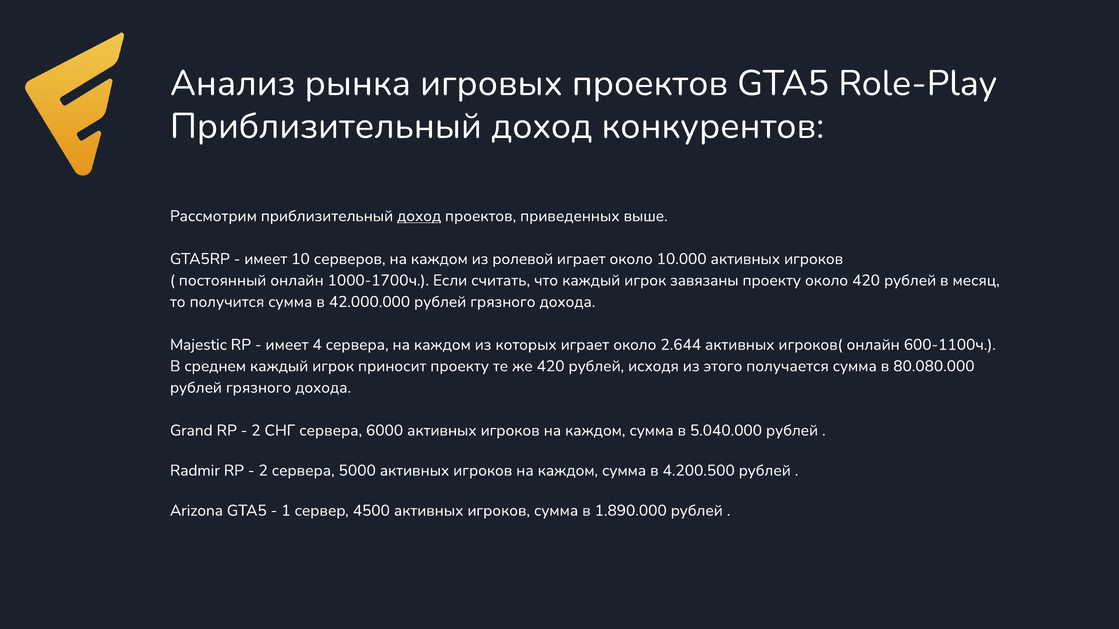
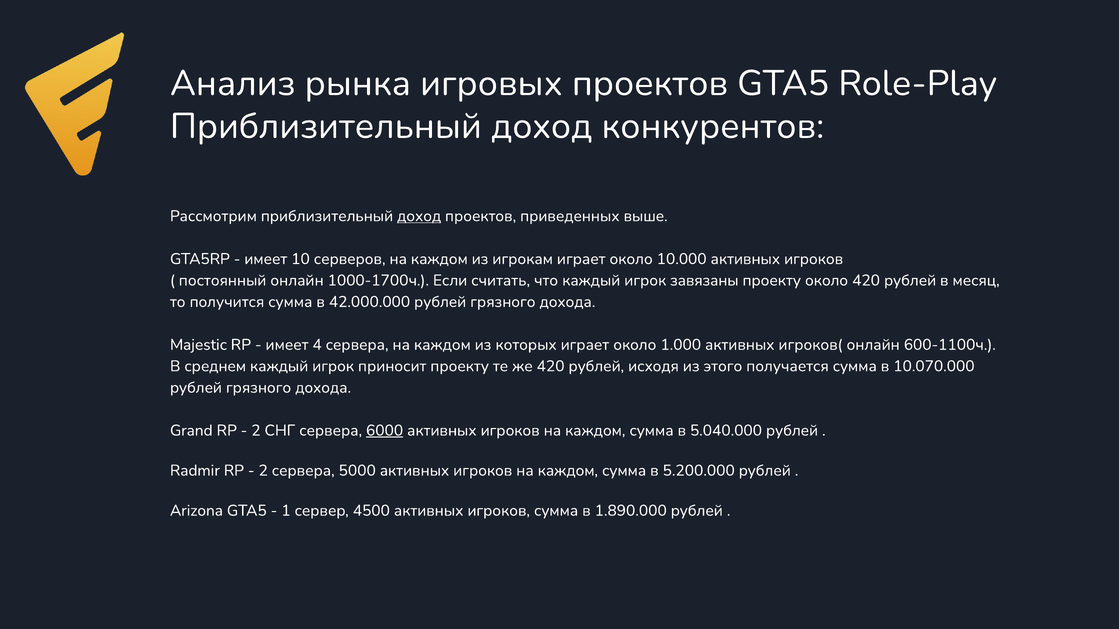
ролевой: ролевой -> игрокам (523, 259)
2.644: 2.644 -> 1.000 (681, 345)
80.080.000: 80.080.000 -> 10.070.000 (934, 366)
6000 underline: none -> present (385, 431)
4.200.500: 4.200.500 -> 5.200.000 (699, 471)
